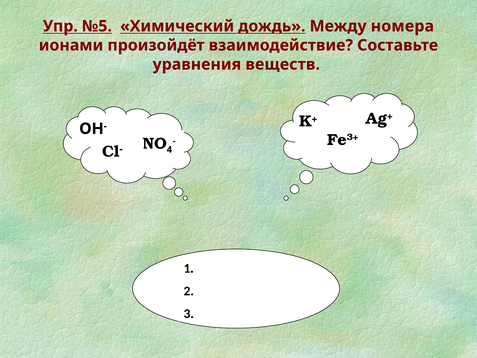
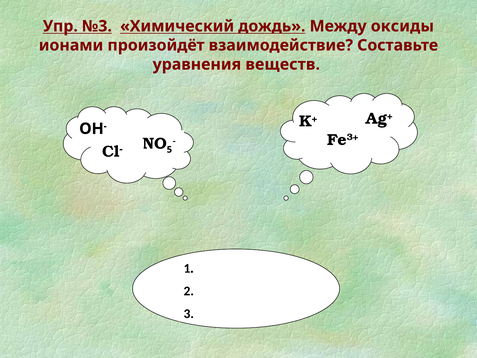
№5: №5 -> №3 (97, 26)
номера: номера -> оксиды (402, 26)
4: 4 -> 5 (169, 149)
